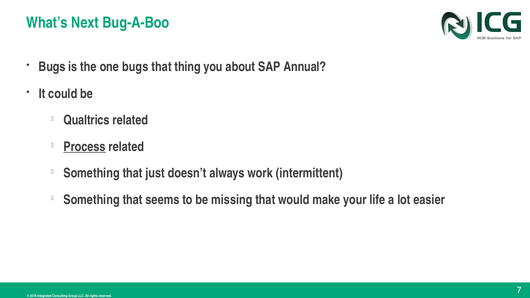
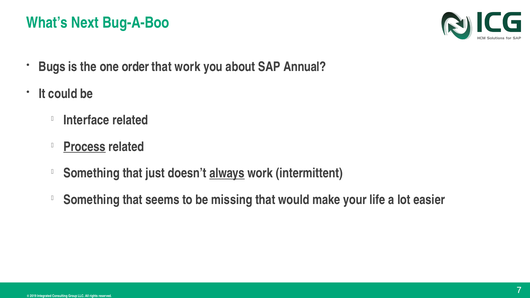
one bugs: bugs -> order (135, 67)
that thing: thing -> work (188, 67)
Qualtrics: Qualtrics -> Interface (86, 120)
always underline: none -> present (227, 173)
